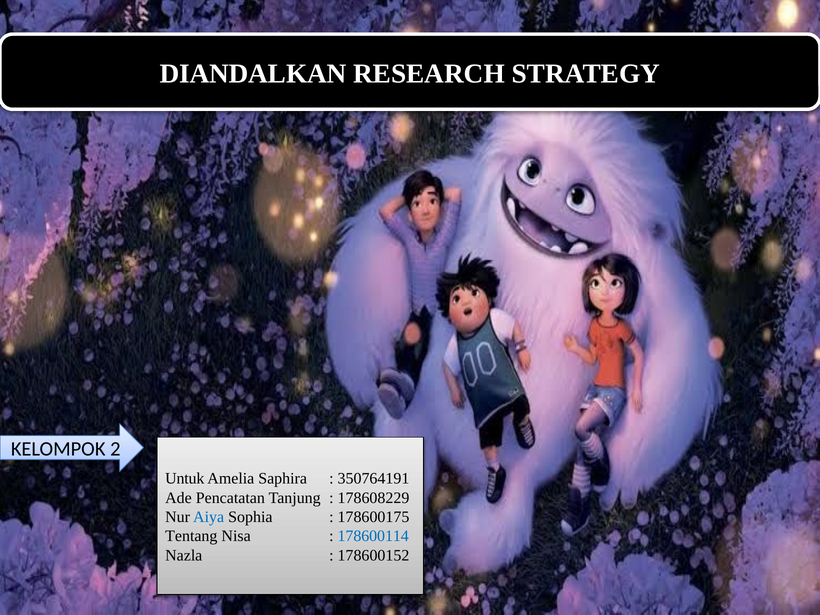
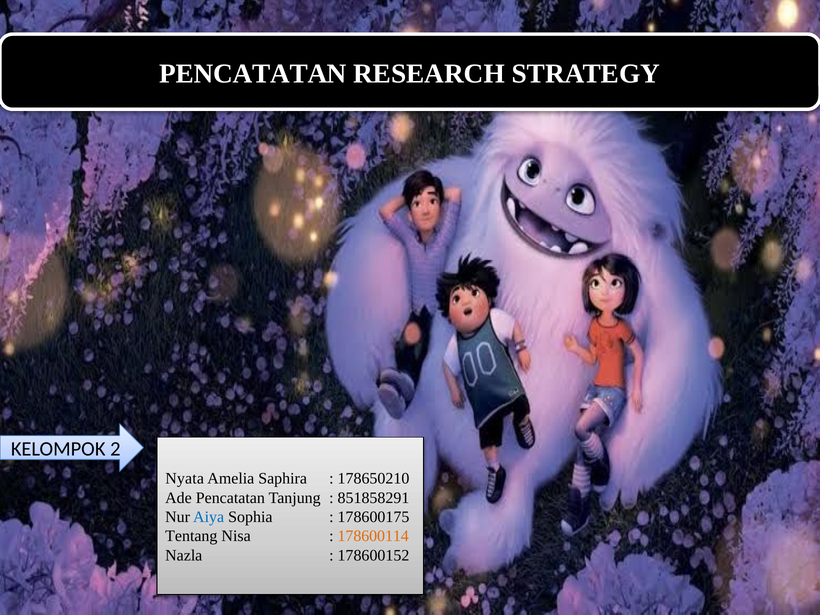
DIANDALKAN: DIANDALKAN -> PENCATATAN (253, 74)
Untuk: Untuk -> Nyata (185, 479)
350764191: 350764191 -> 178650210 (373, 479)
178608229: 178608229 -> 851858291 (373, 498)
178600114 colour: blue -> orange (373, 536)
